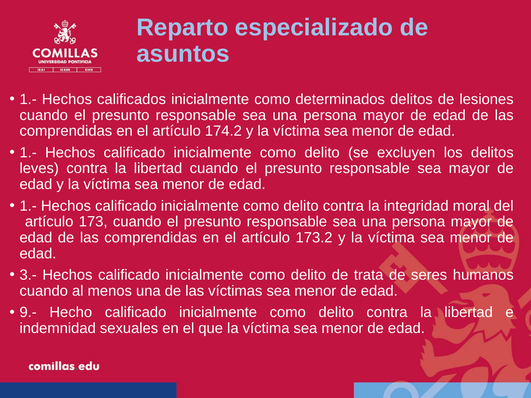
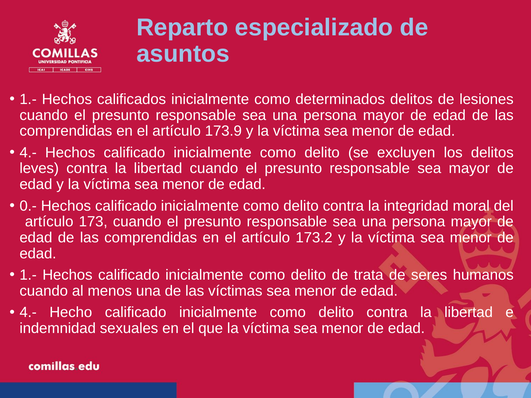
174.2: 174.2 -> 173.9 (223, 131)
1.-: 1.- -> 4.- (28, 153)
1.-: 1.- -> 0.- (28, 206)
3.-: 3.- -> 1.- (28, 275)
9.-: 9.- -> 4.- (28, 313)
